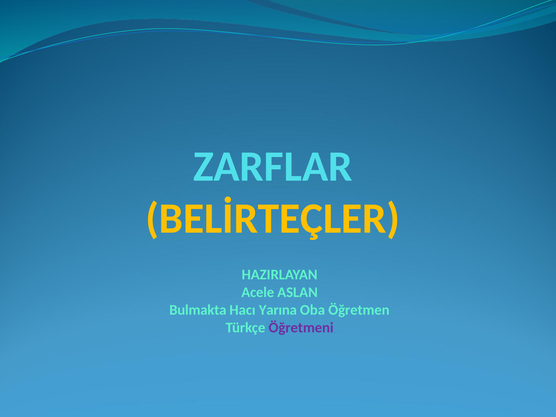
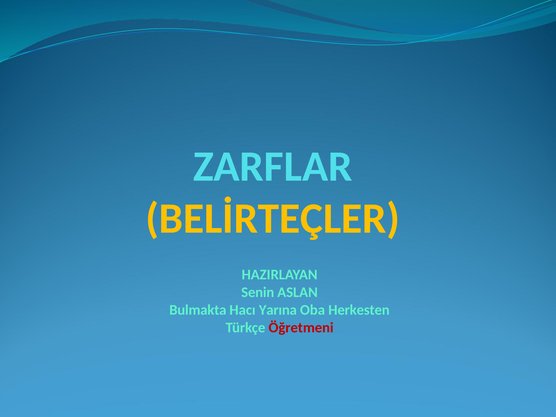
Acele: Acele -> Senin (258, 292)
Öğretmen: Öğretmen -> Herkesten (359, 310)
Öğretmeni colour: purple -> red (301, 328)
